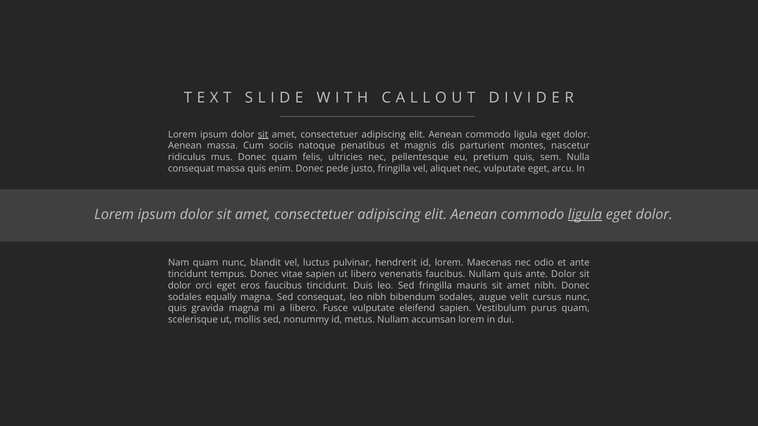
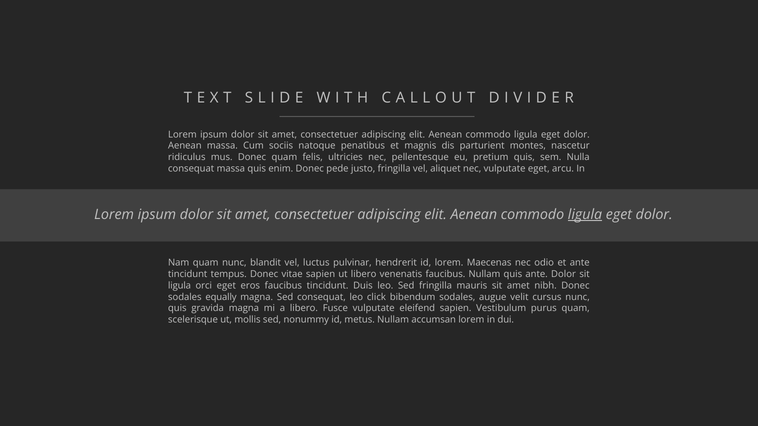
sit underline: present -> none (263, 135)
dolor: dolor -> ligula (179, 286)
leo nibh: nibh -> click (376, 297)
